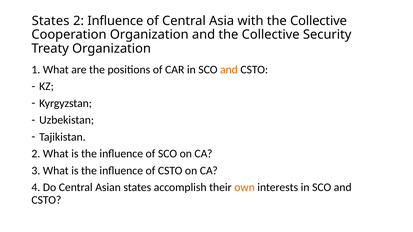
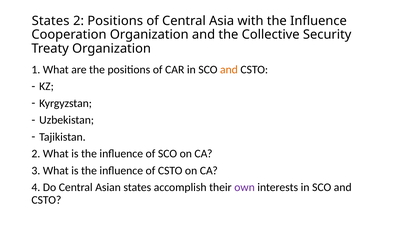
2 Influence: Influence -> Positions (115, 21)
with the Collective: Collective -> Influence (318, 21)
own colour: orange -> purple (245, 188)
